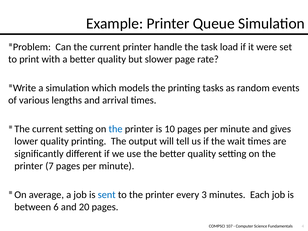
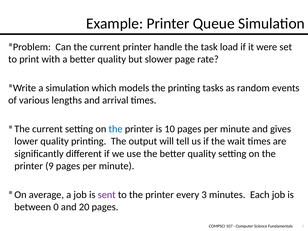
7: 7 -> 9 (49, 166)
sent colour: blue -> purple (107, 195)
6: 6 -> 0 (56, 207)
